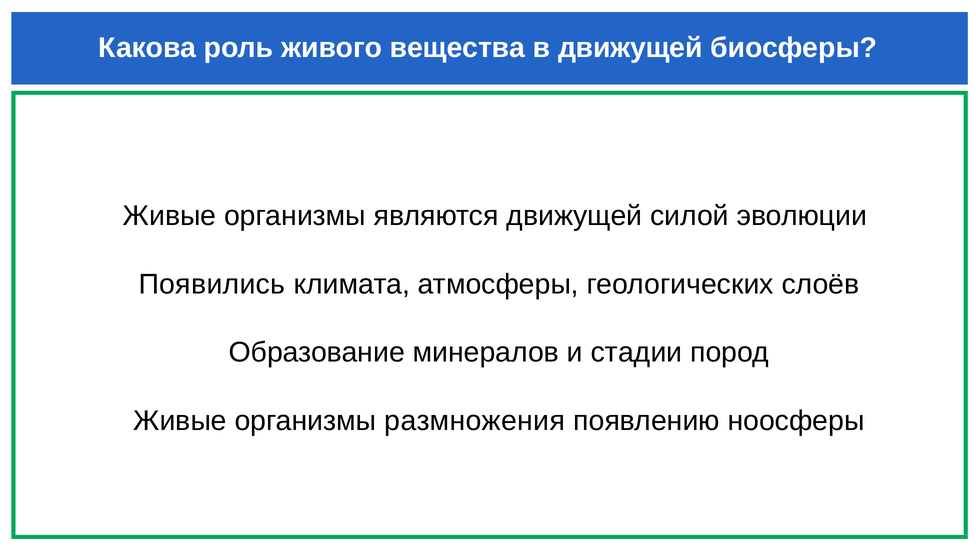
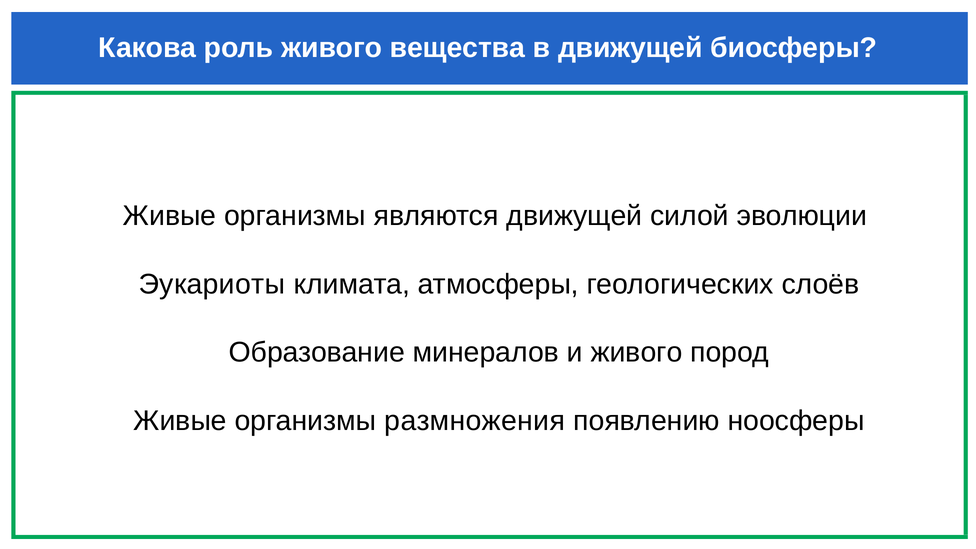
Появились: Появились -> Эукариоты (212, 284)
и стадии: стадии -> живого (637, 353)
